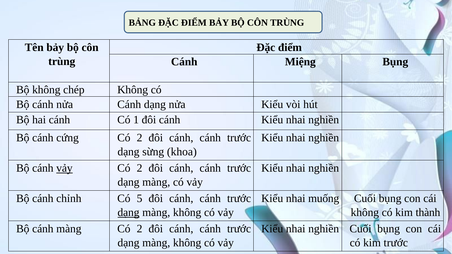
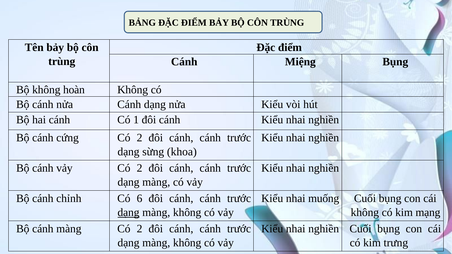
chép: chép -> hoàn (74, 90)
vảy underline: present -> none (64, 168)
5: 5 -> 6 (139, 199)
thành: thành -> mạng (428, 213)
kim trước: trước -> trưng (396, 243)
